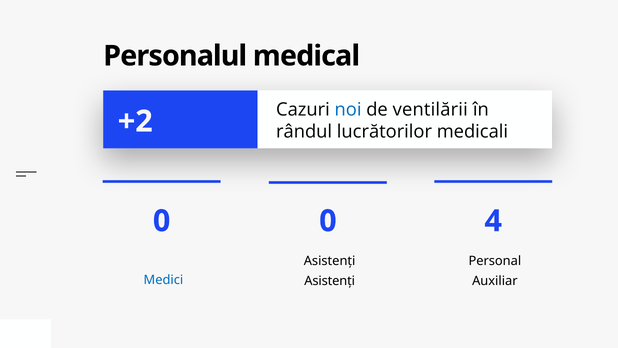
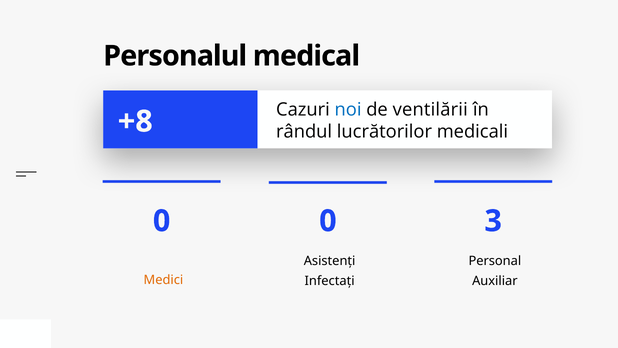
+2: +2 -> +8 (135, 121)
4: 4 -> 3 (493, 221)
Medici colour: blue -> orange (163, 280)
Asistenți: Asistenți -> Infectați (330, 281)
